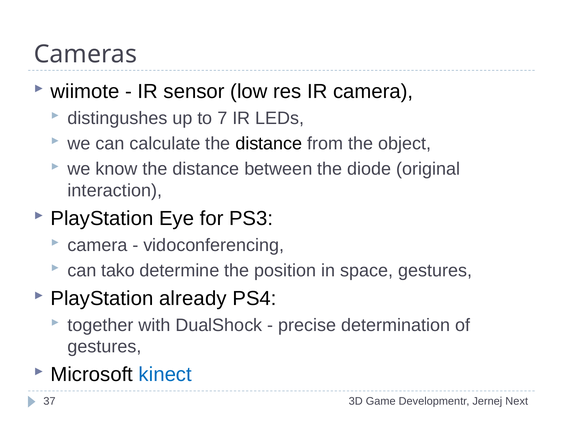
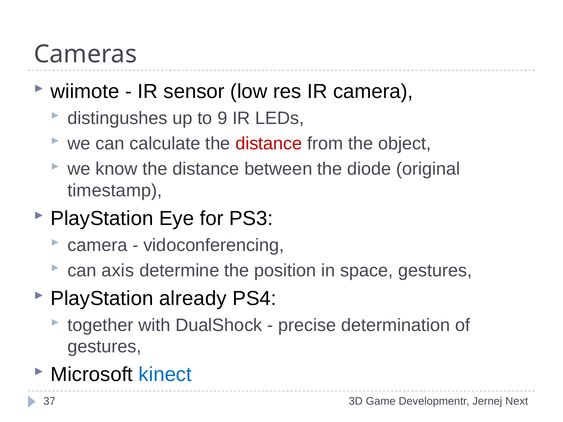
7: 7 -> 9 (222, 118)
distance colour: black -> red (269, 144)
interaction: interaction -> timestamp (115, 191)
tako: tako -> axis (118, 271)
